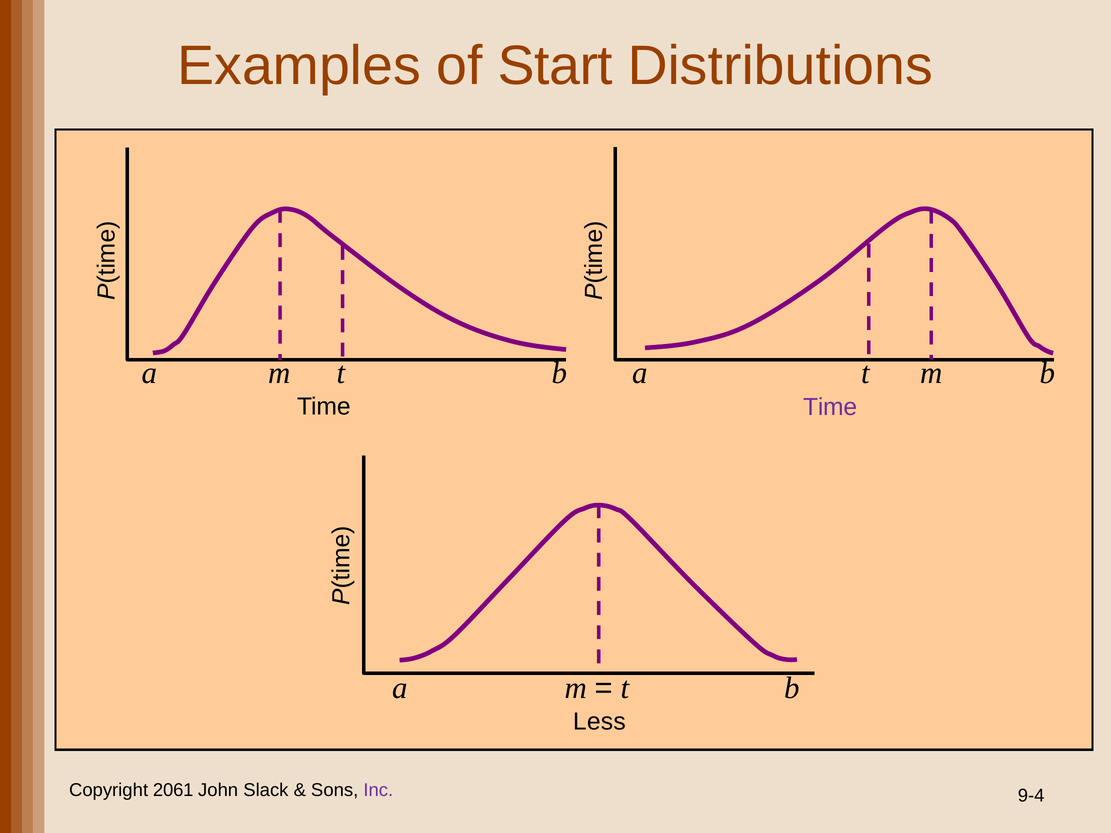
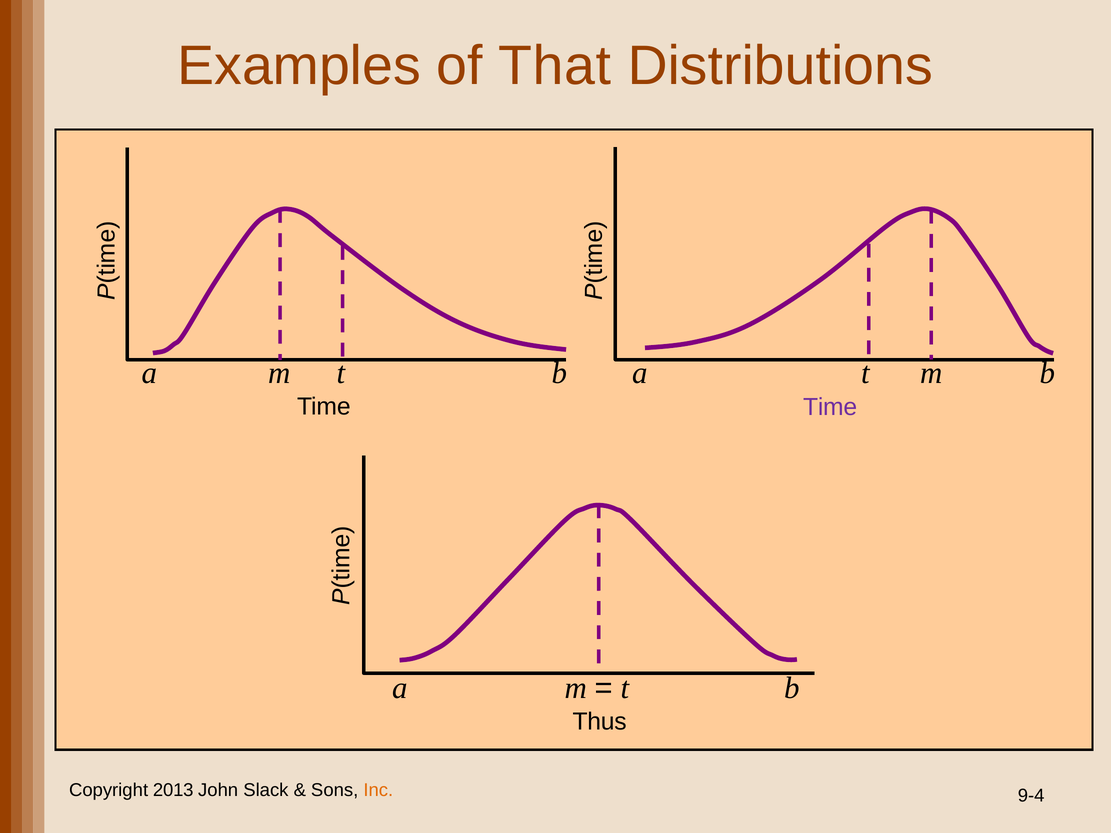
Start: Start -> That (555, 66)
Less: Less -> Thus (600, 722)
2061: 2061 -> 2013 (173, 790)
Inc colour: purple -> orange (378, 790)
